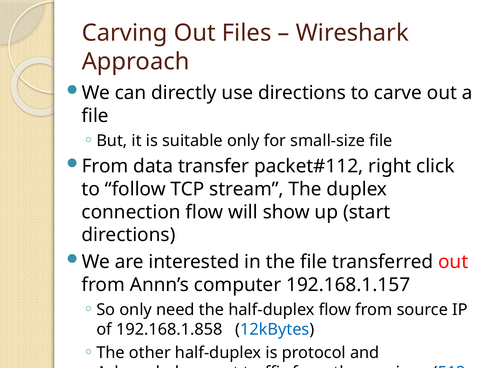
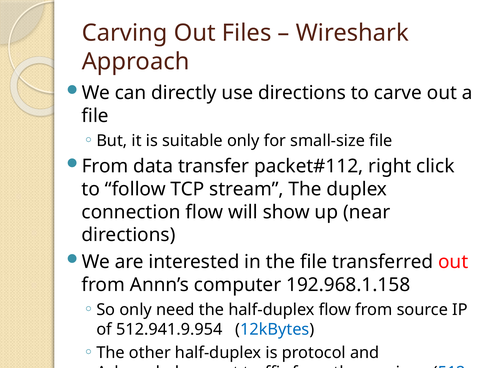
start: start -> near (367, 212)
192.168.1.157: 192.168.1.157 -> 192.968.1.158 (348, 284)
192.168.1.858: 192.168.1.858 -> 512.941.9.954 (169, 329)
